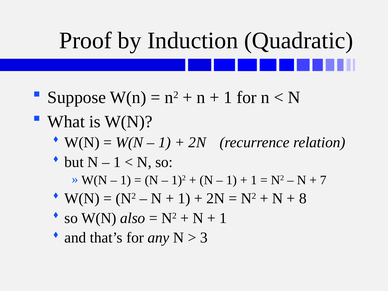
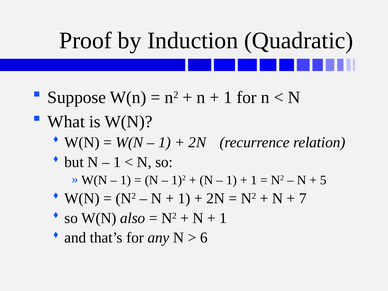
7: 7 -> 5 (323, 180)
8: 8 -> 7 (303, 198)
3: 3 -> 6 (204, 238)
